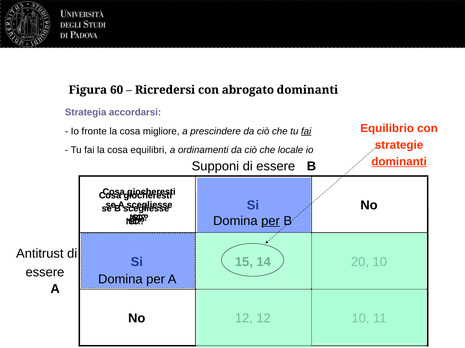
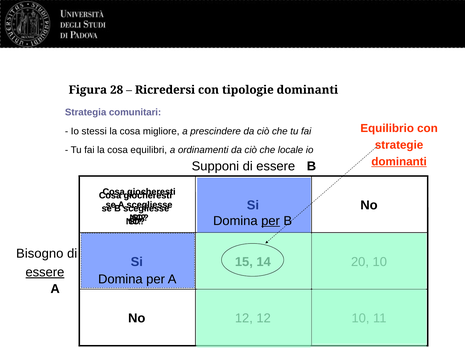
60: 60 -> 28 (117, 90)
abrogato: abrogato -> tipologie (248, 90)
accordarsi: accordarsi -> comunitari (135, 113)
fronte: fronte -> stessi (94, 131)
fai underline: present -> none (306, 131)
Antitrust: Antitrust -> Bisogno (40, 254)
essere underline: none -> present (45, 273)
